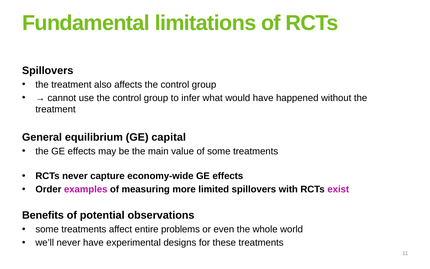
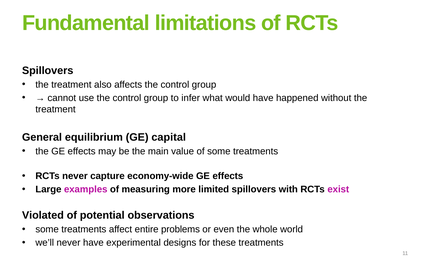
Order: Order -> Large (48, 189)
Benefits: Benefits -> Violated (43, 215)
